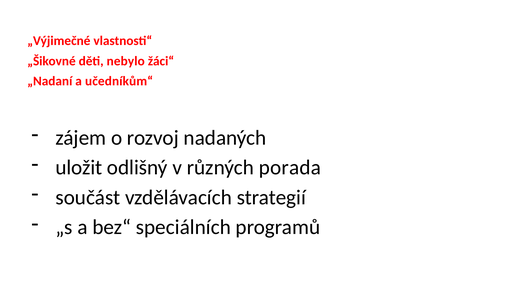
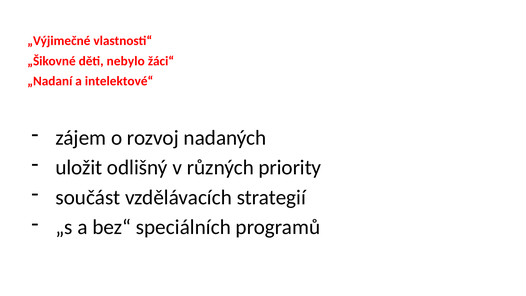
učedníkům“: učedníkům“ -> intelektové“ (119, 81)
porada: porada -> priority (290, 168)
